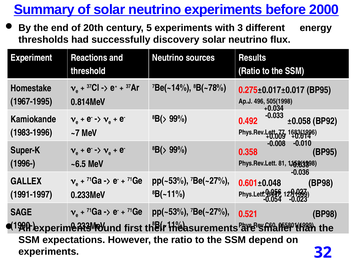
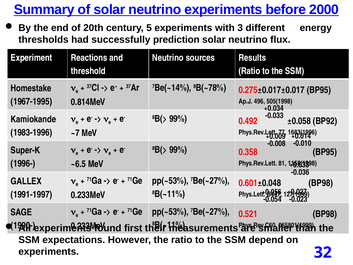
discovery: discovery -> prediction (176, 40)
